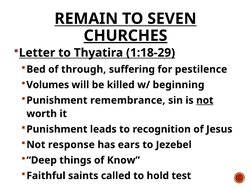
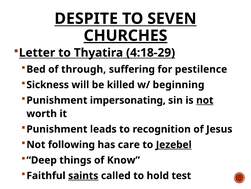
REMAIN: REMAIN -> DESPITE (86, 19)
1:18-29: 1:18-29 -> 4:18-29 (151, 53)
Volumes: Volumes -> Sickness (48, 85)
remembrance: remembrance -> impersonating (128, 100)
response: response -> following (71, 144)
ears: ears -> care (129, 144)
Jezebel underline: none -> present (174, 144)
saints underline: none -> present (83, 175)
